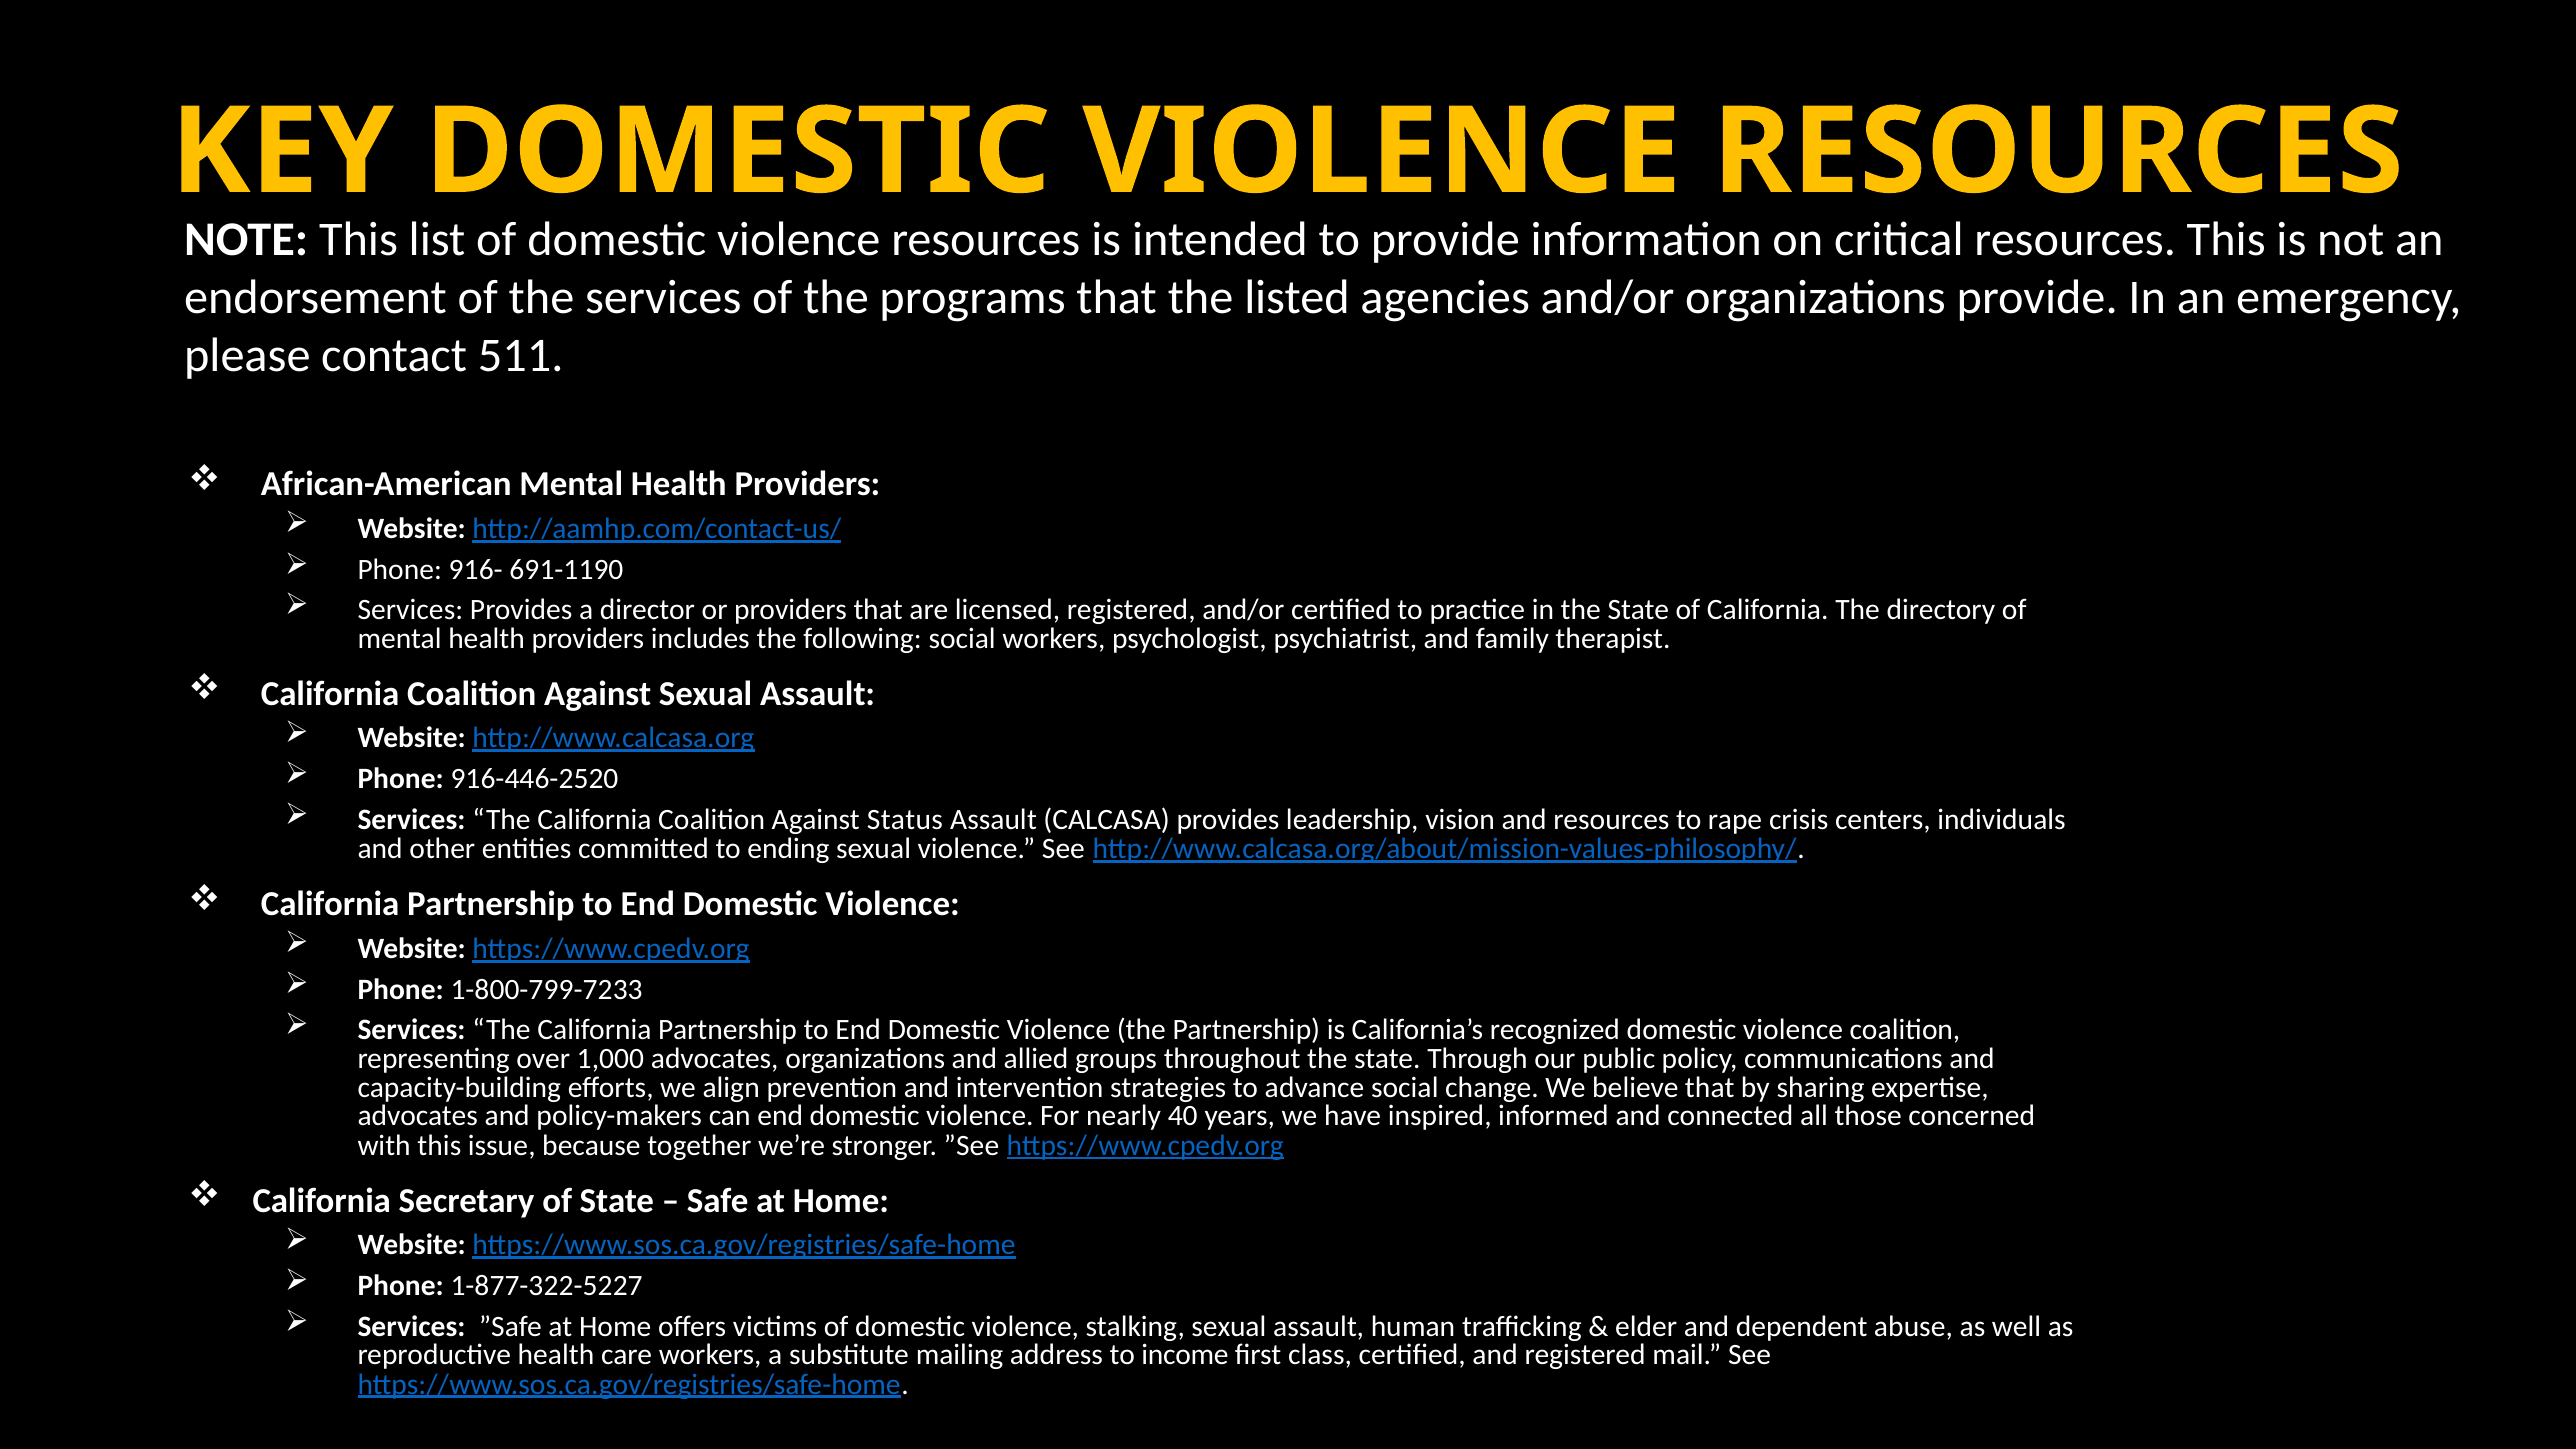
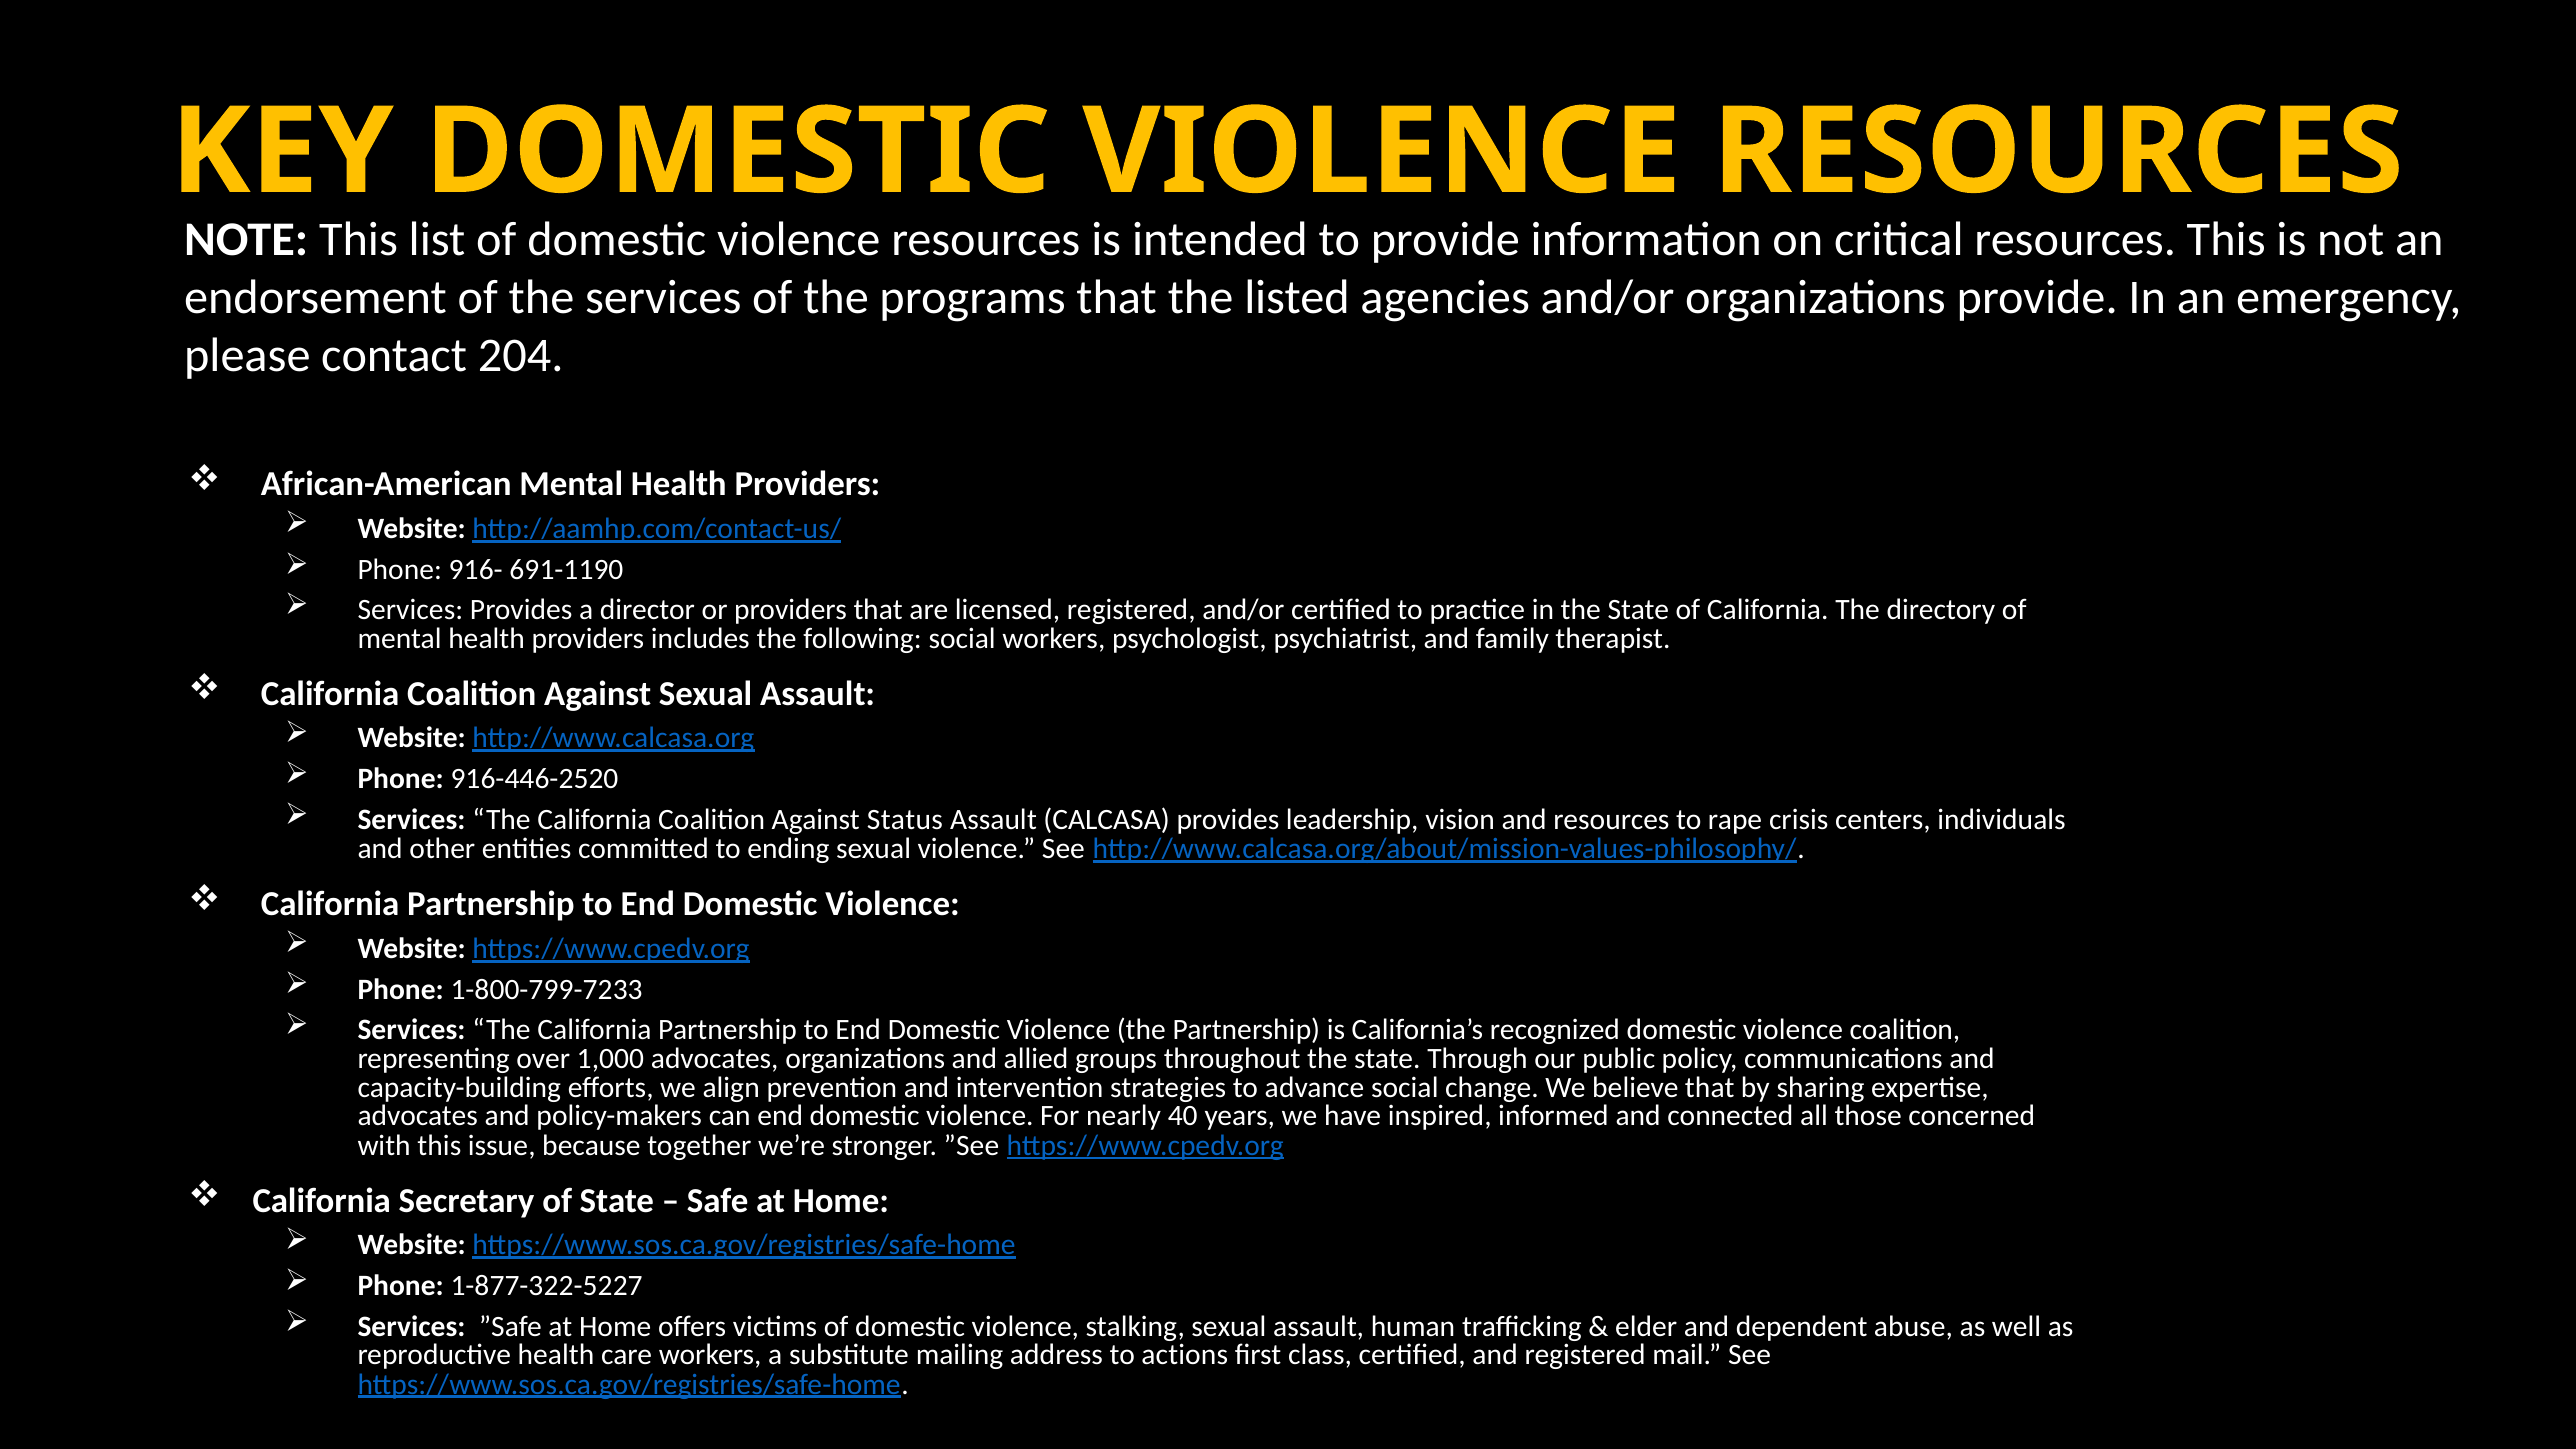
511: 511 -> 204 (521, 356)
income: income -> actions (1185, 1355)
